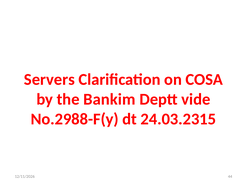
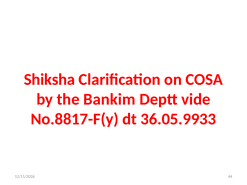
Servers: Servers -> Shiksha (49, 80)
No.2988-F(y: No.2988-F(y -> No.8817-F(y (75, 119)
24.03.2315: 24.03.2315 -> 36.05.9933 (178, 119)
